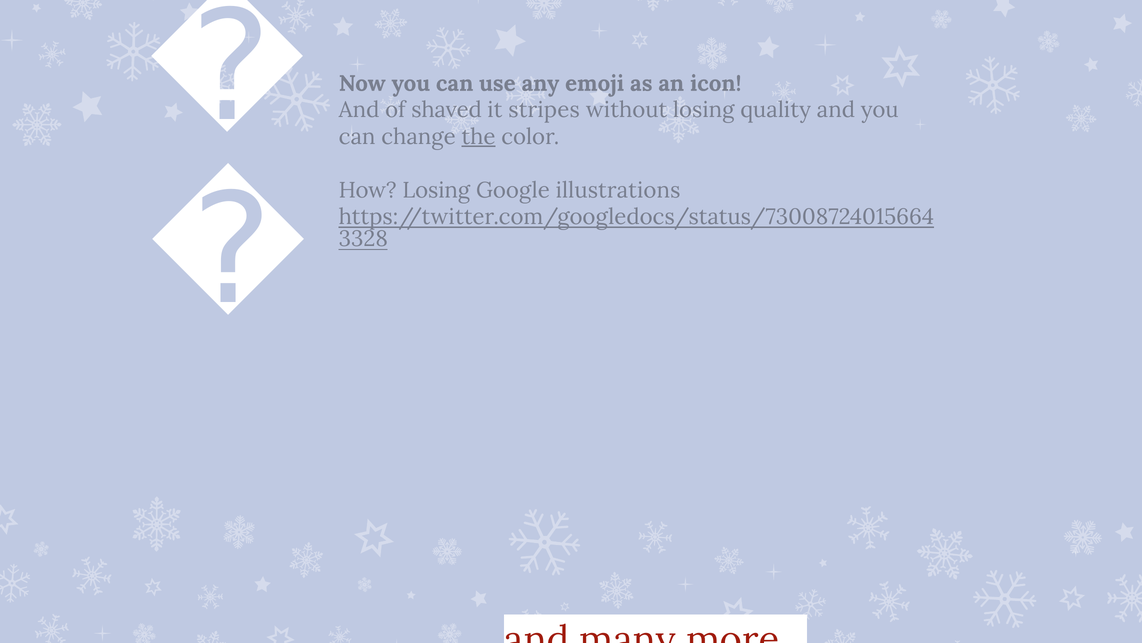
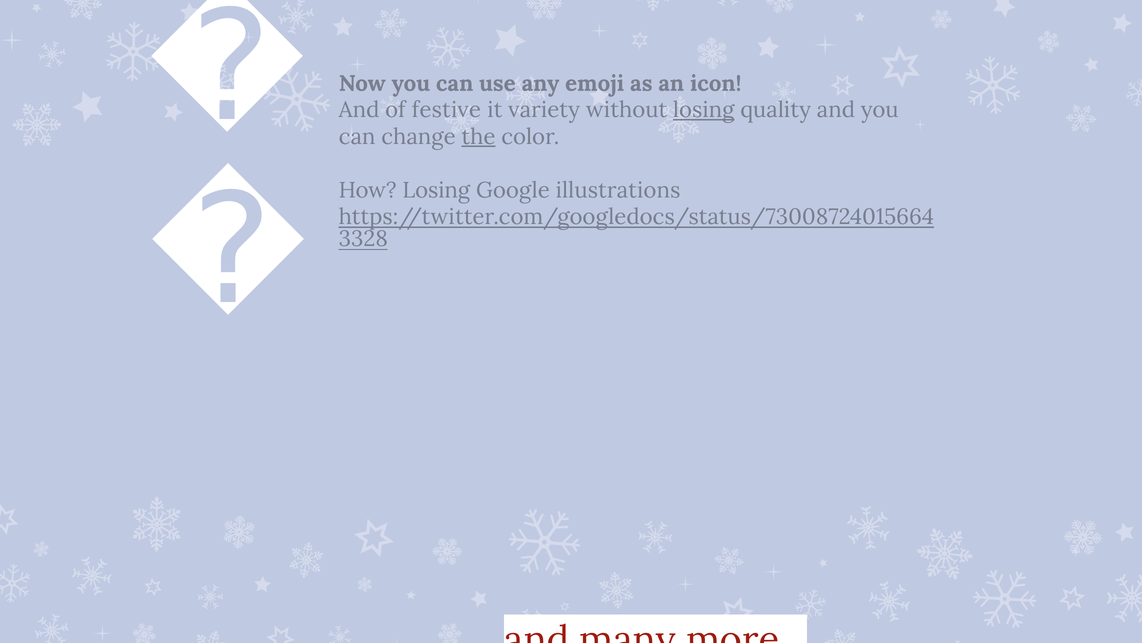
shaved: shaved -> festive (446, 110)
stripes: stripes -> variety (544, 110)
losing underline: none -> present (704, 110)
